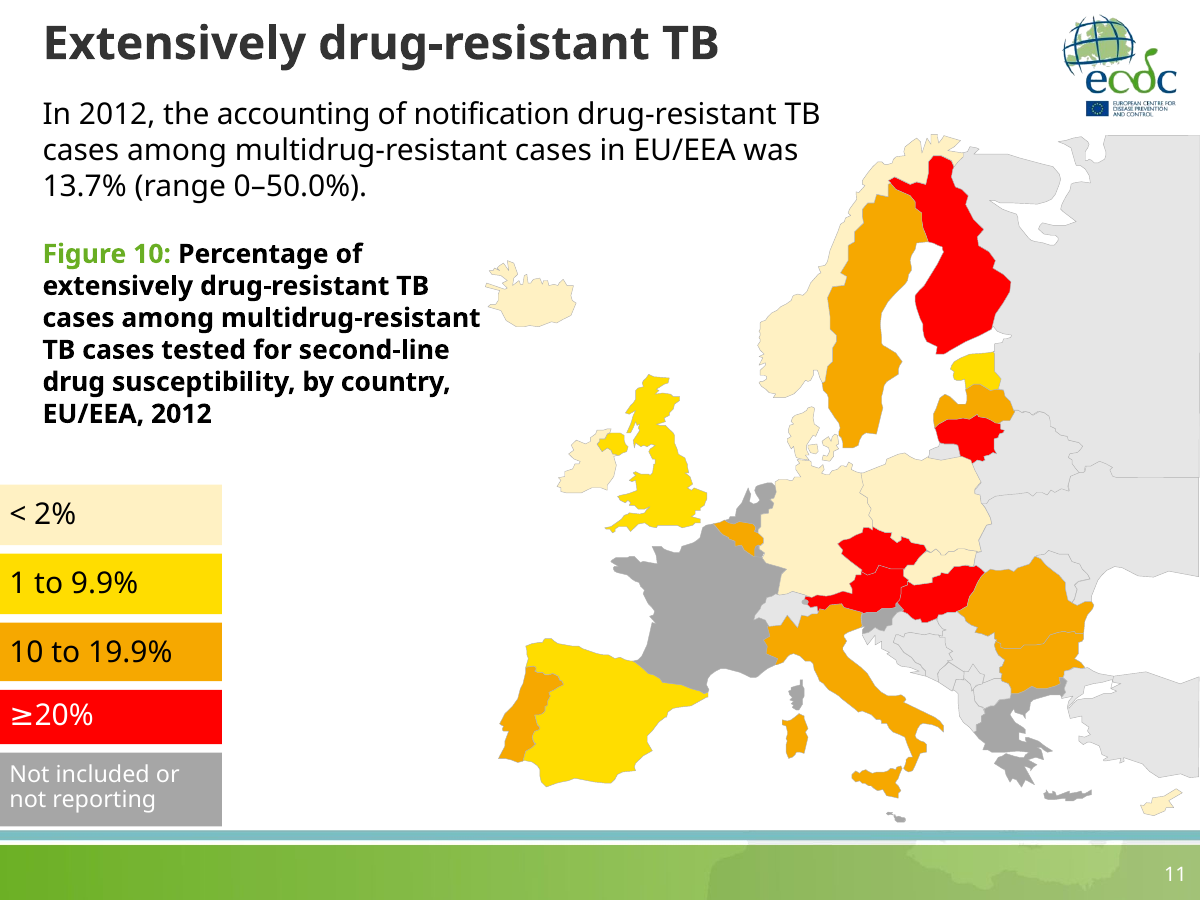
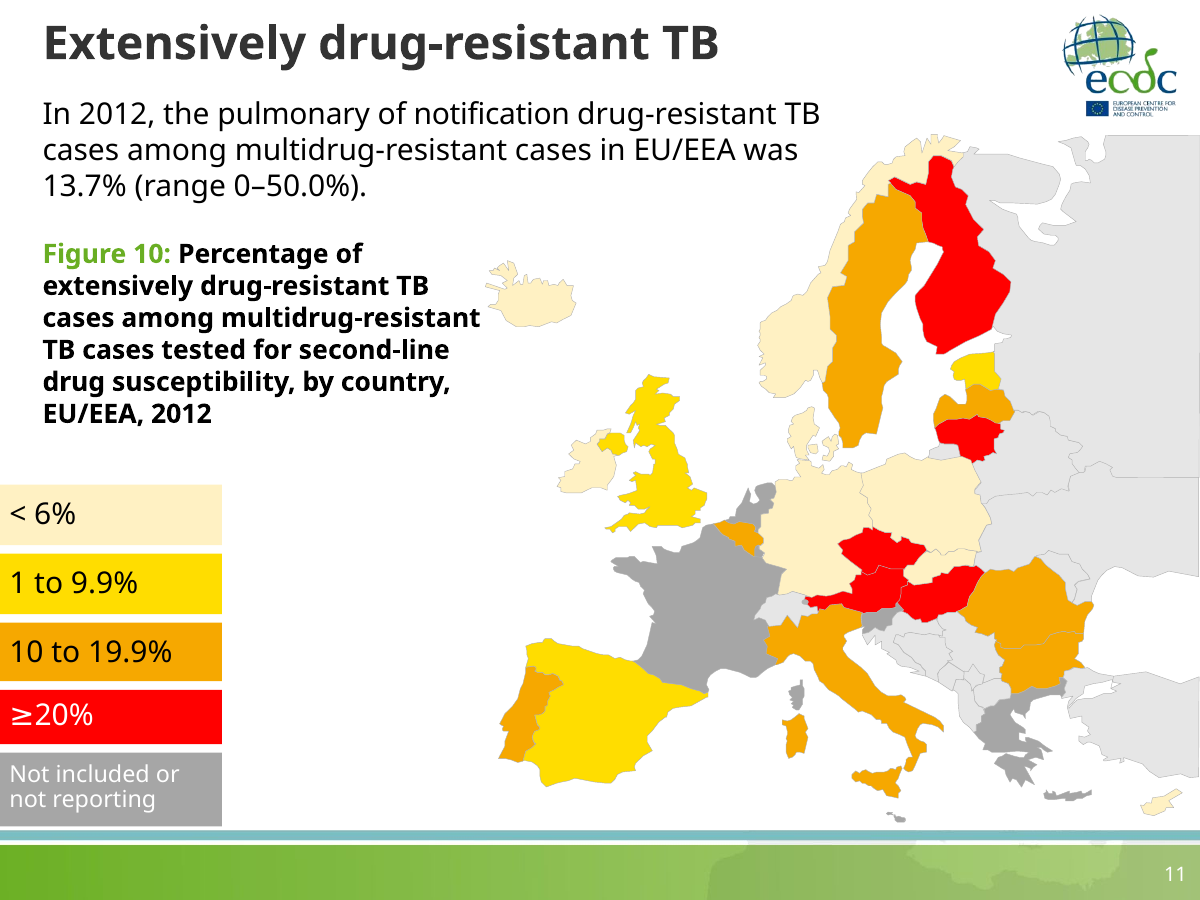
accounting: accounting -> pulmonary (294, 115)
2%: 2% -> 6% (55, 515)
